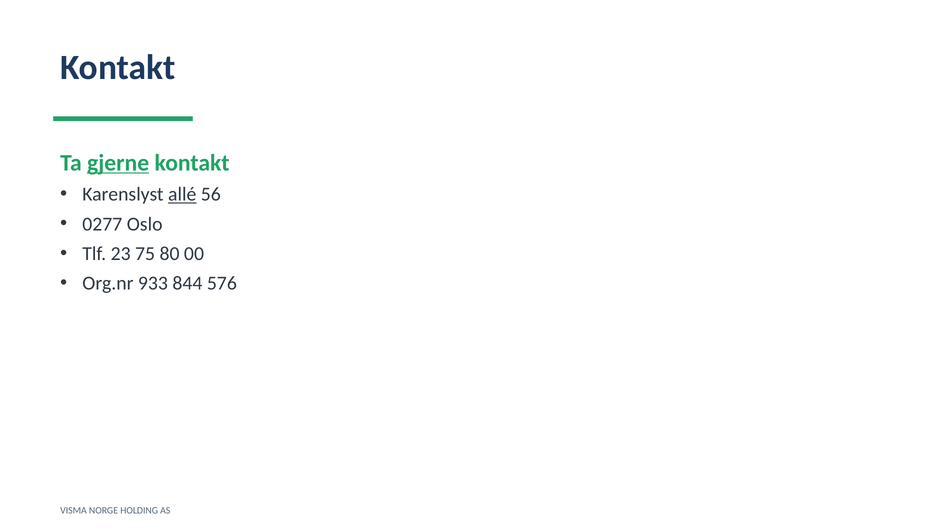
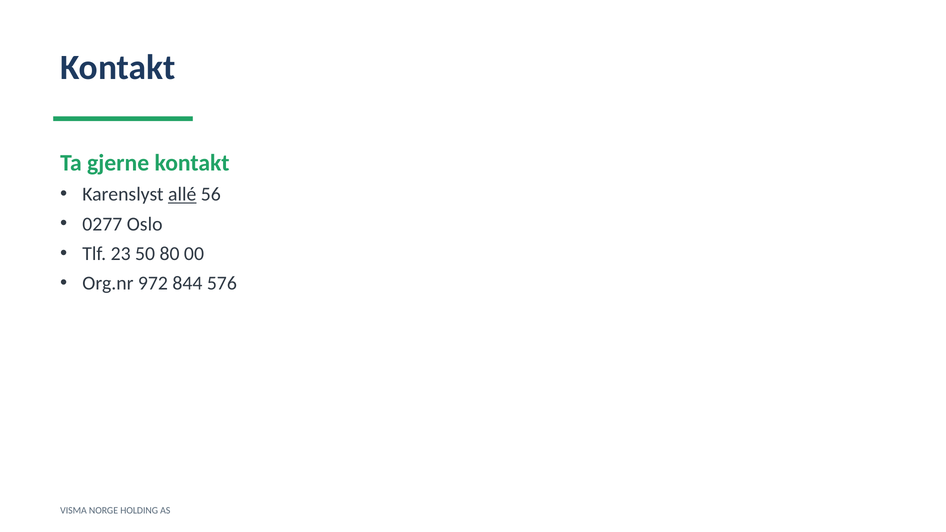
gjerne underline: present -> none (118, 163)
75: 75 -> 50 (145, 254)
933: 933 -> 972 (153, 283)
